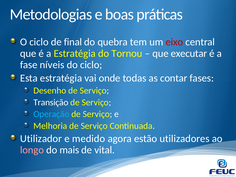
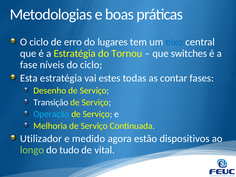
final: final -> erro (73, 42)
quebra: quebra -> lugares (113, 42)
eixo colour: red -> blue (174, 42)
executar: executar -> switches (189, 53)
onde: onde -> estes (110, 78)
utilizadores: utilizadores -> dispositivos (185, 139)
longo colour: pink -> light green (32, 150)
mais: mais -> tudo (69, 150)
